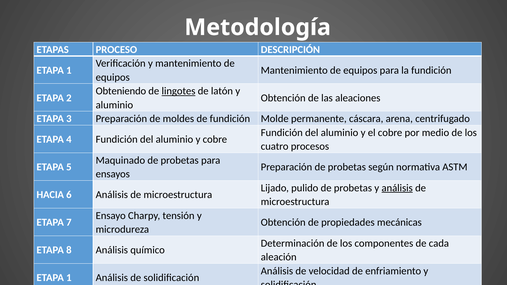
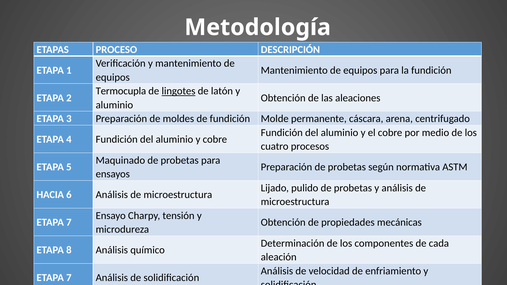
Obteniendo: Obteniendo -> Termocupla (121, 91)
análisis underline: present -> none (397, 188)
1: 1 -> 7 (69, 278)
